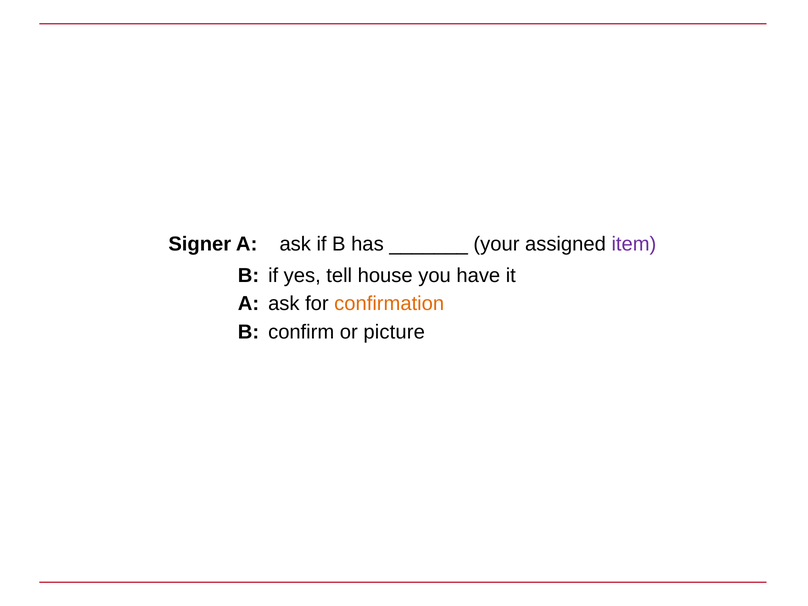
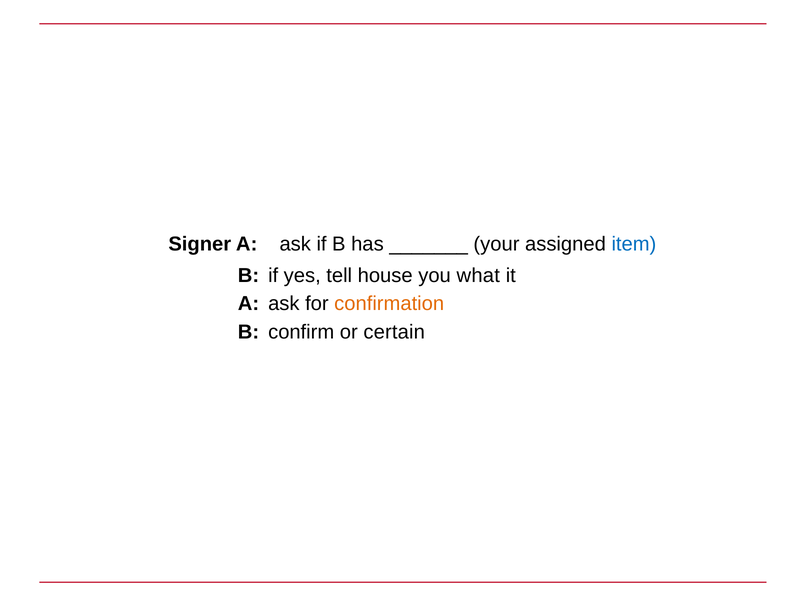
item colour: purple -> blue (634, 244)
have: have -> what (478, 276)
picture: picture -> certain (394, 332)
